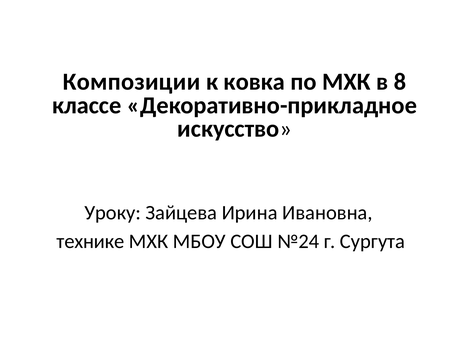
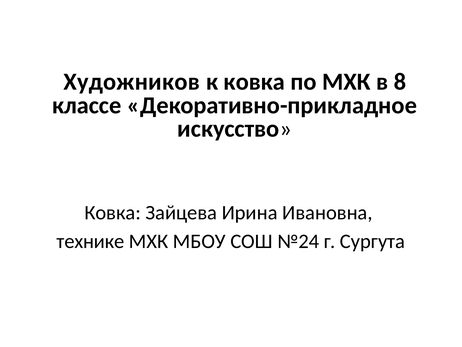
Композиции: Композиции -> Художников (132, 82)
Уроку: Уроку -> Ковка (113, 212)
